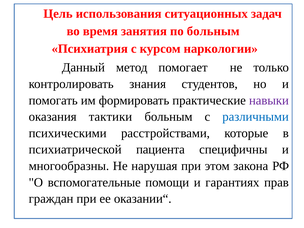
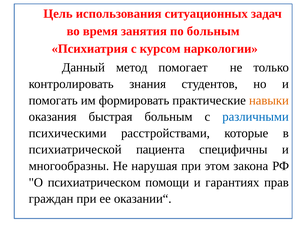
навыки colour: purple -> orange (269, 100)
тактики: тактики -> быстрая (111, 117)
вспомогательные: вспомогательные -> психиатрическом (94, 182)
